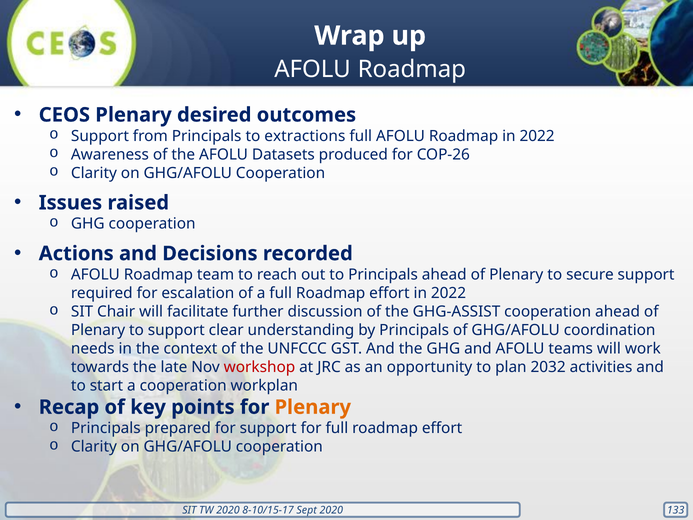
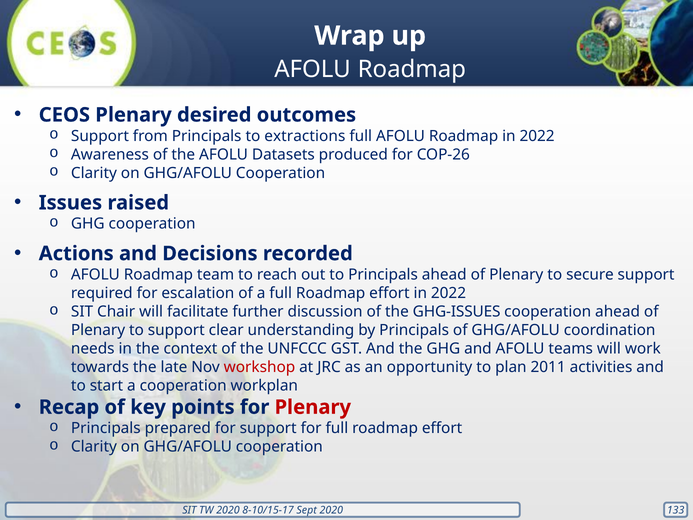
GHG-ASSIST: GHG-ASSIST -> GHG-ISSUES (457, 311)
2032: 2032 -> 2011 (548, 367)
Plenary colour: orange -> red (313, 407)
